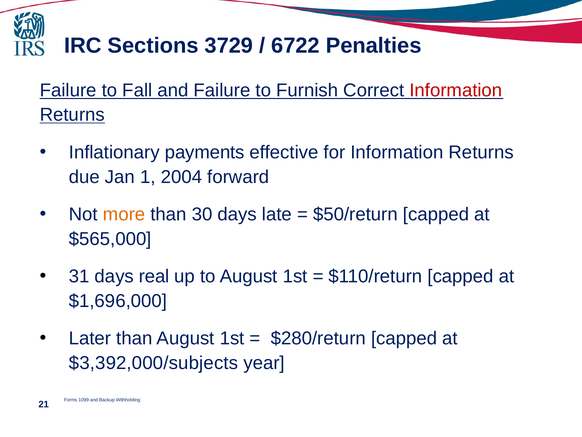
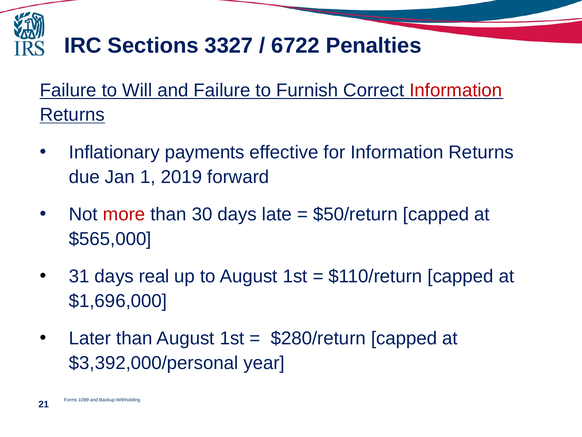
3729: 3729 -> 3327 (229, 46)
Fall: Fall -> Will (137, 90)
2004: 2004 -> 2019 (181, 177)
more colour: orange -> red (124, 214)
$3,392,000/subjects: $3,392,000/subjects -> $3,392,000/personal (154, 363)
